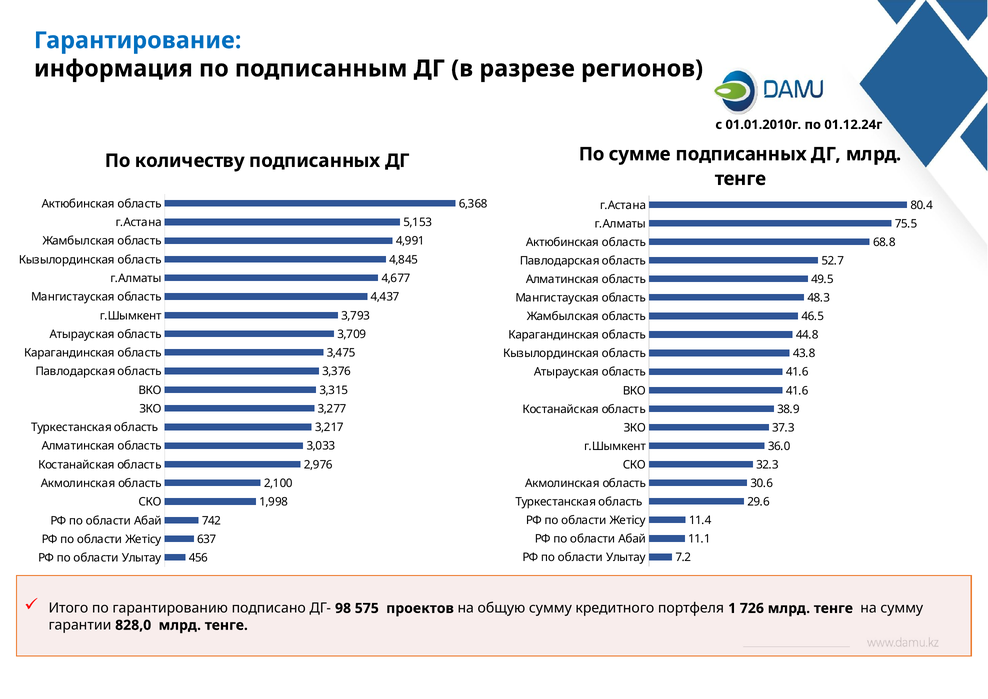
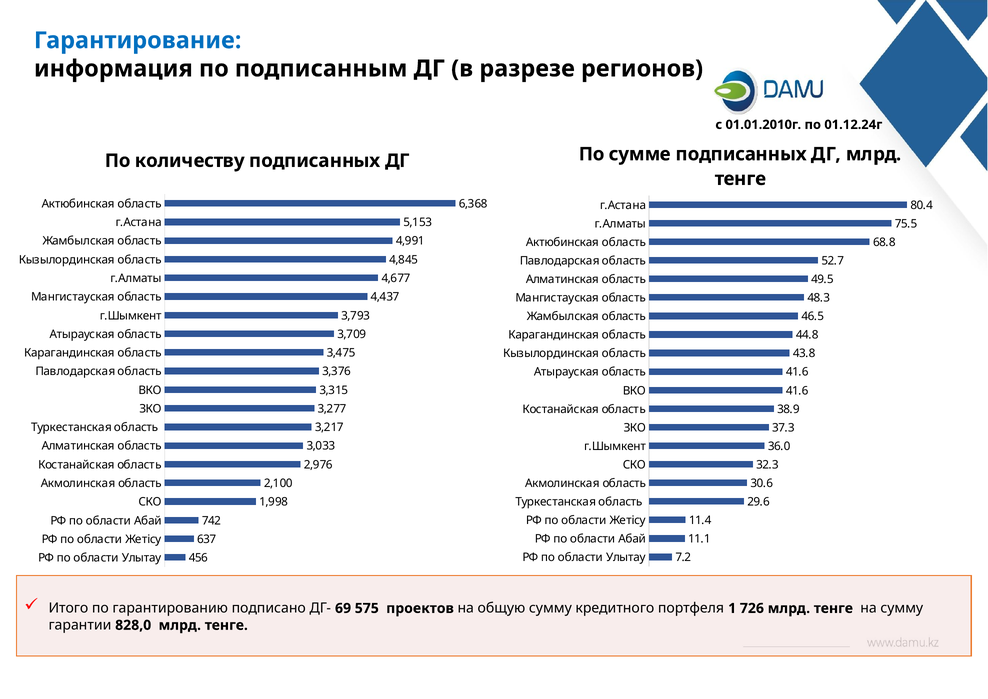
98: 98 -> 69 (343, 608)
